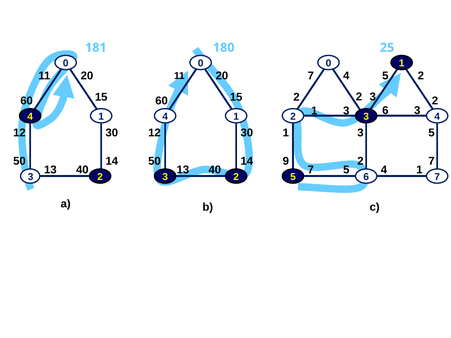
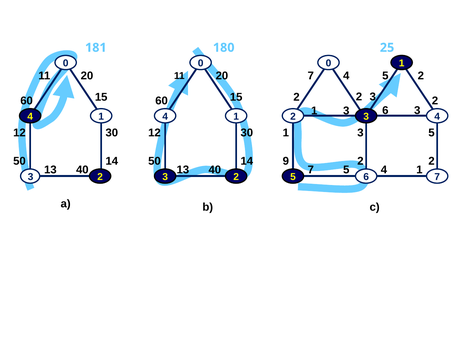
7: 7 -> 2 (431, 161)
